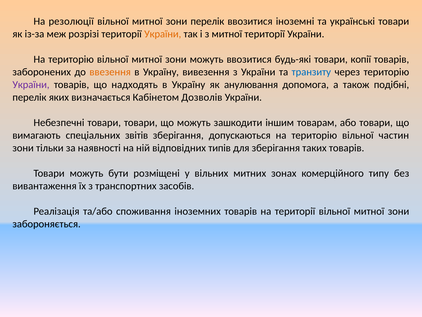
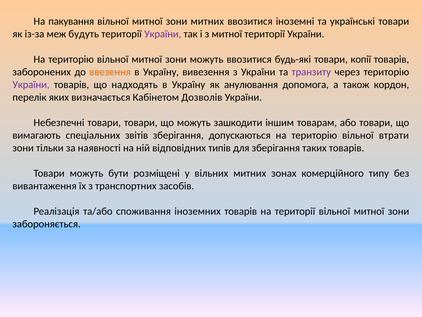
резолюції: резолюції -> пакування (71, 21)
зони перелік: перелік -> митних (207, 21)
розрізі: розрізі -> будуть (84, 34)
України colour: orange -> purple (163, 34)
транзиту colour: blue -> purple (311, 72)
подібні: подібні -> кордон (392, 84)
частин: частин -> втрати (394, 135)
